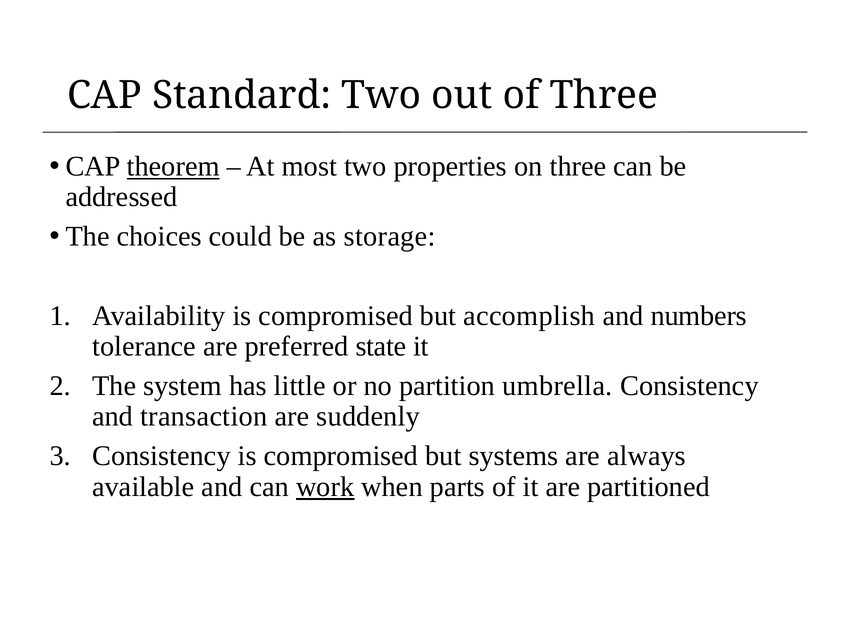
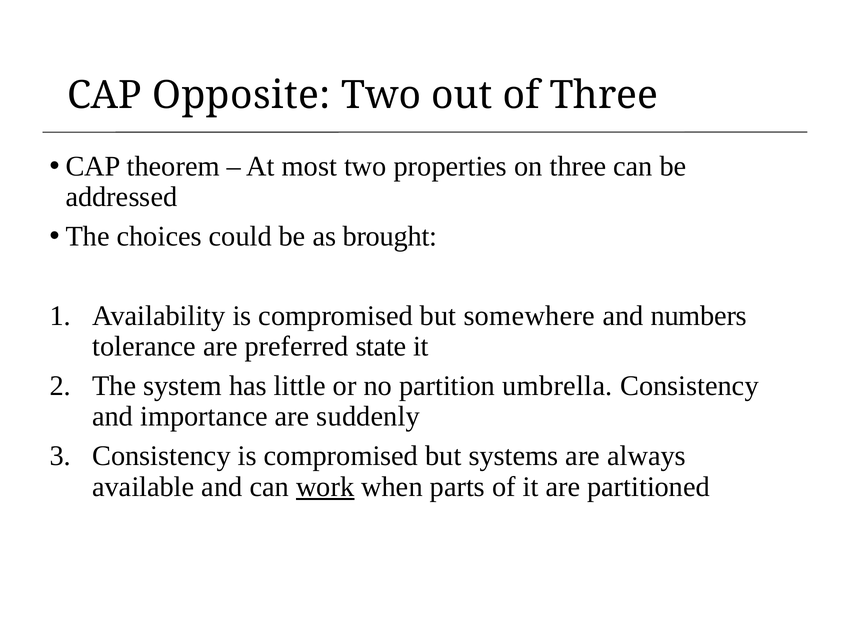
Standard: Standard -> Opposite (241, 95)
theorem underline: present -> none (173, 166)
storage: storage -> brought (390, 236)
accomplish: accomplish -> somewhere (529, 315)
transaction: transaction -> importance (204, 416)
